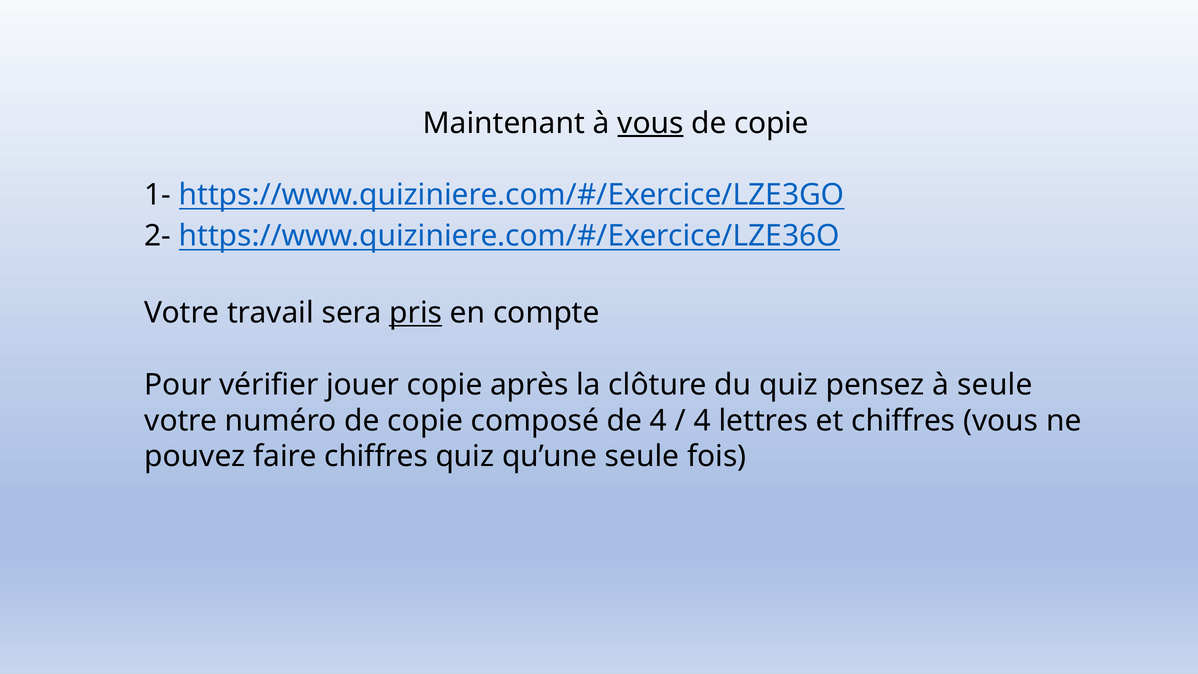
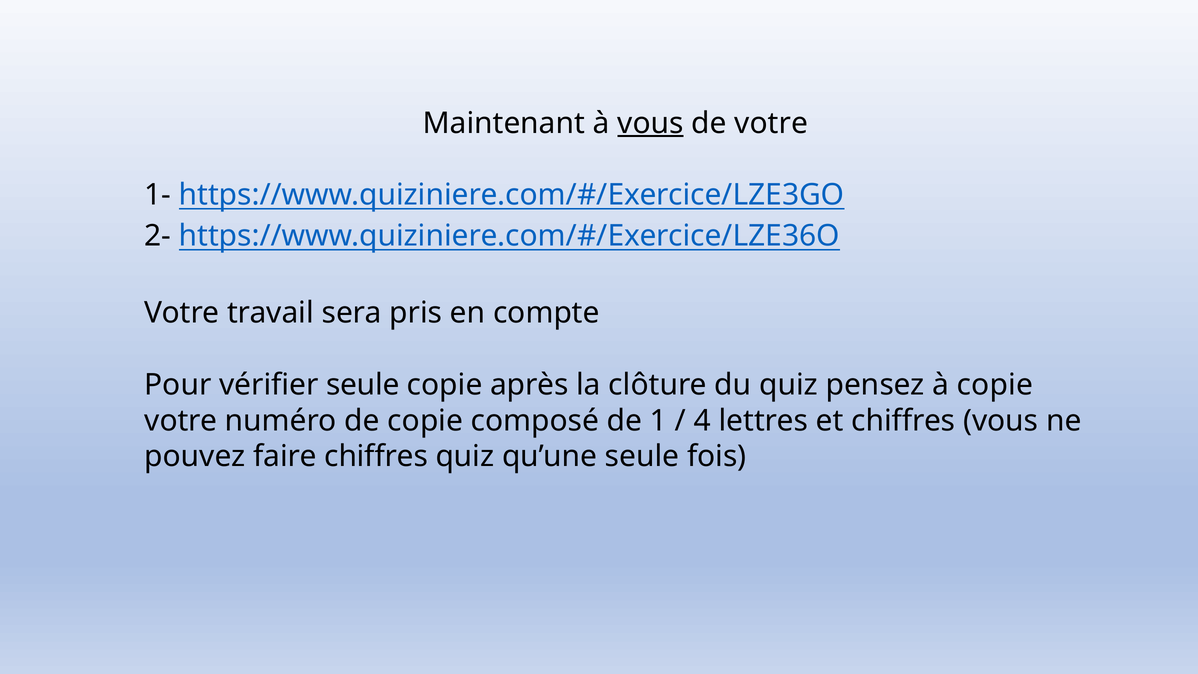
copie: copie -> votre (771, 123)
pris underline: present -> none (416, 313)
vérifier jouer: jouer -> seule (363, 385)
à seule: seule -> copie (995, 385)
de 4: 4 -> 1 (659, 421)
